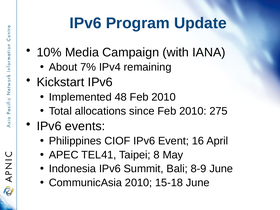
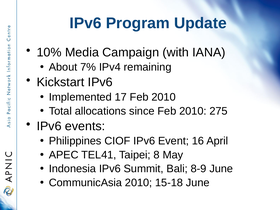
48: 48 -> 17 (121, 97)
